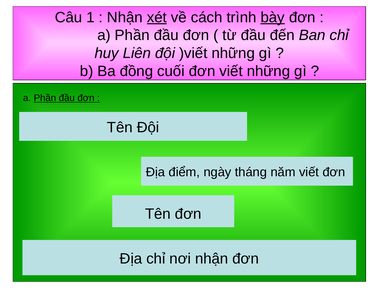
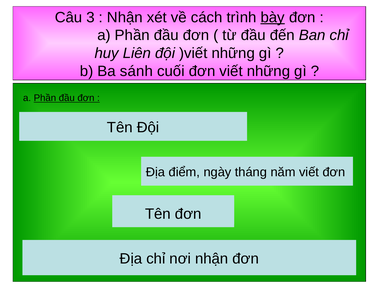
Câu 1: 1 -> 3 (90, 17)
xét underline: present -> none (157, 17)
Ba đồng: đồng -> sánh (136, 71)
